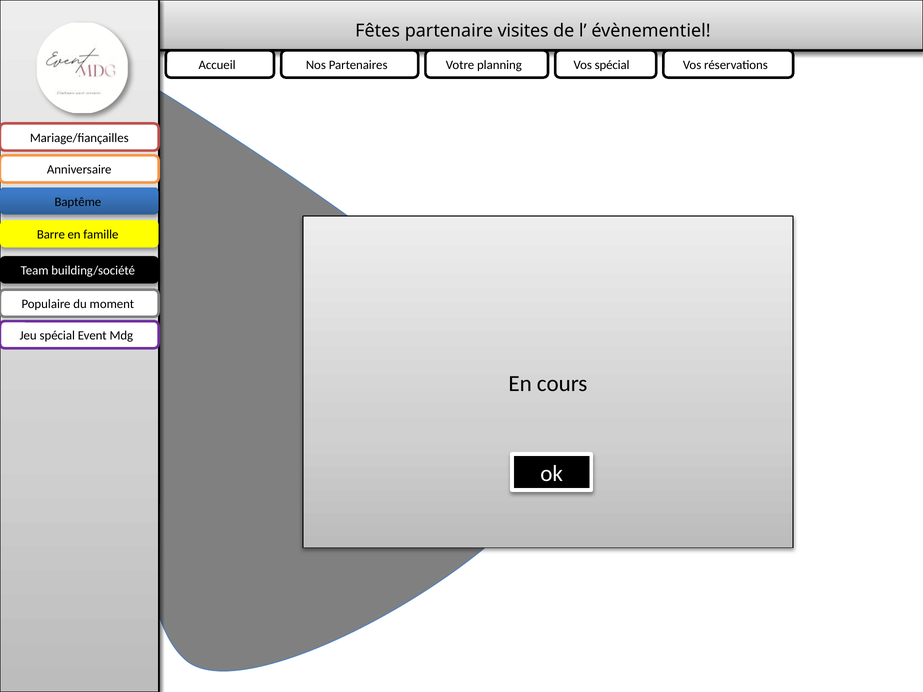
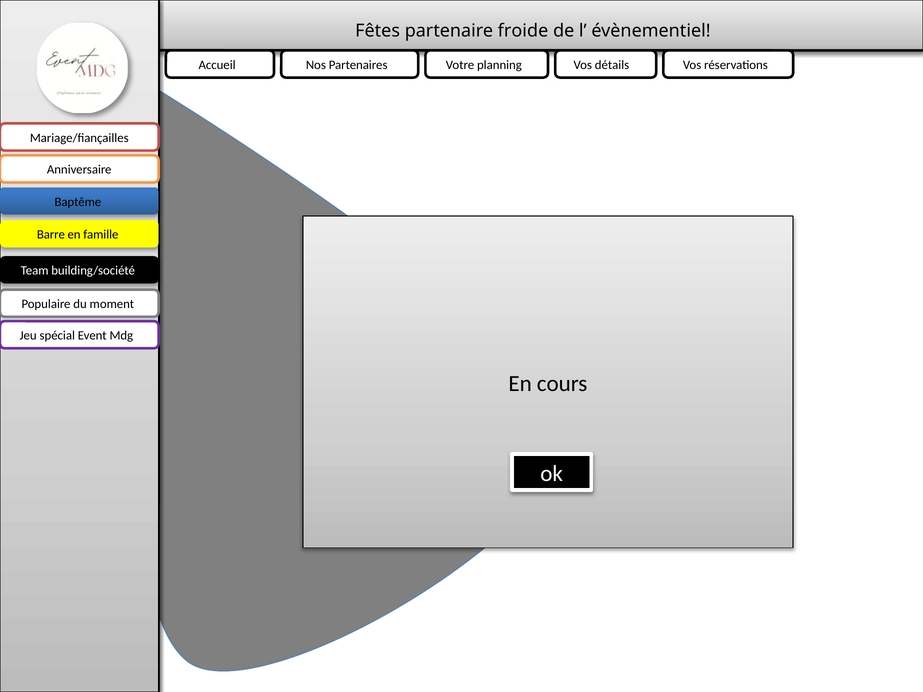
visites: visites -> froide (523, 31)
Vos spécial: spécial -> détails (612, 65)
